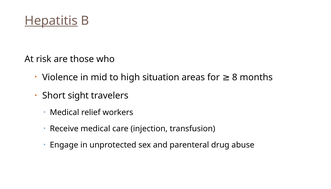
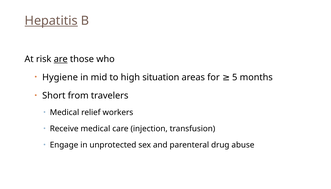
are underline: none -> present (61, 59)
Violence: Violence -> Hygiene (60, 78)
8: 8 -> 5 (235, 78)
sight: sight -> from (78, 96)
